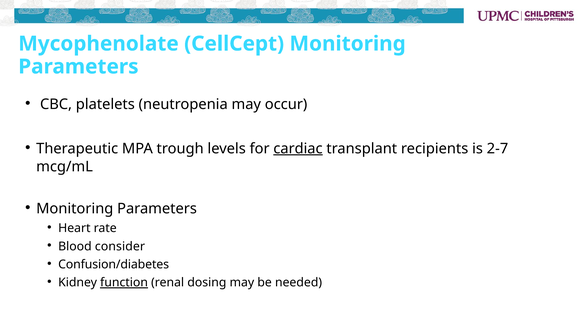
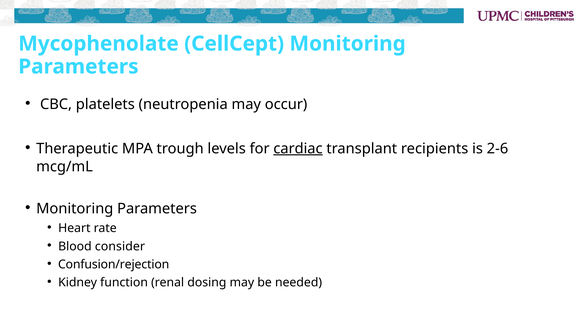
2-7: 2-7 -> 2-6 (497, 149)
Confusion/diabetes: Confusion/diabetes -> Confusion/rejection (114, 265)
function underline: present -> none (124, 283)
